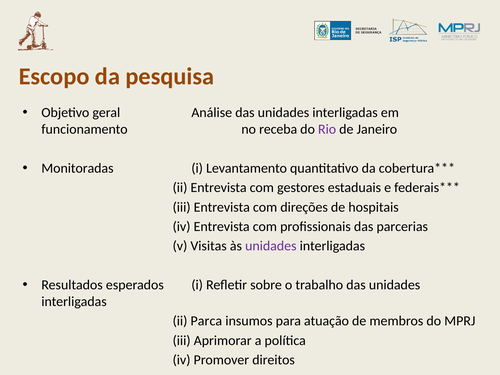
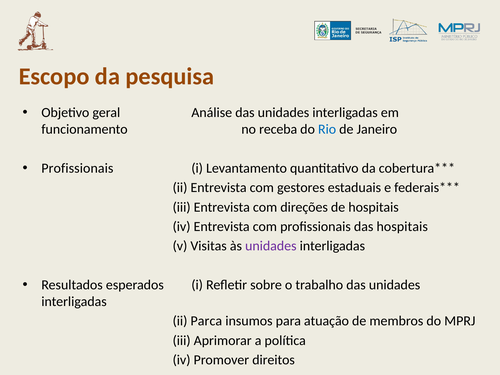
Rio colour: purple -> blue (327, 129)
Monitoradas: Monitoradas -> Profissionais (77, 168)
das parcerias: parcerias -> hospitais (402, 227)
